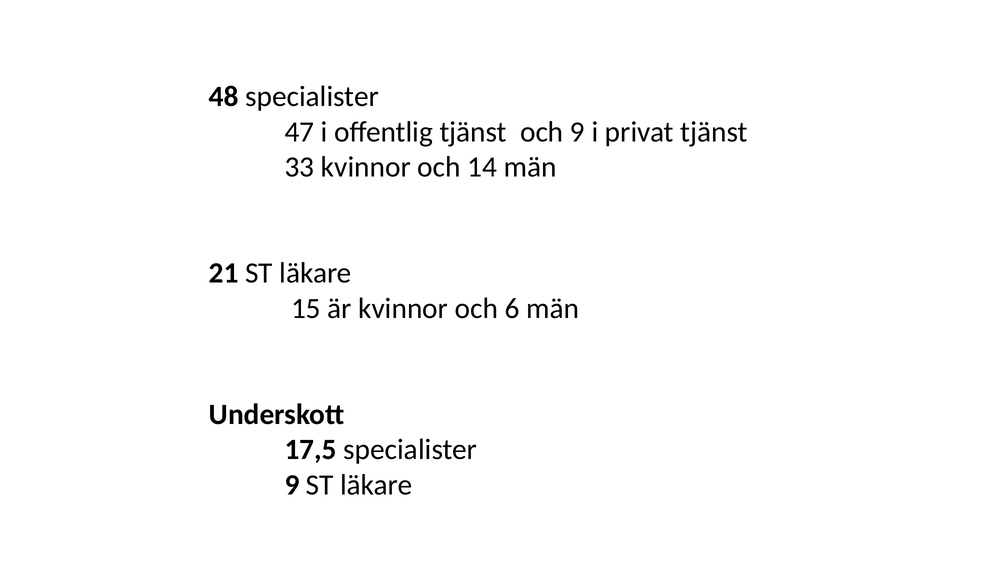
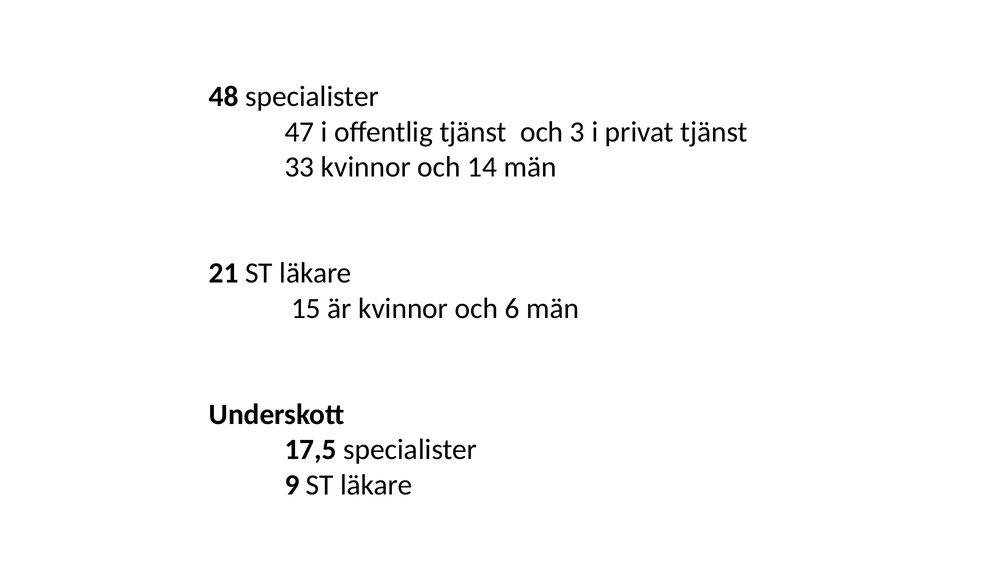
och 9: 9 -> 3 (577, 132)
